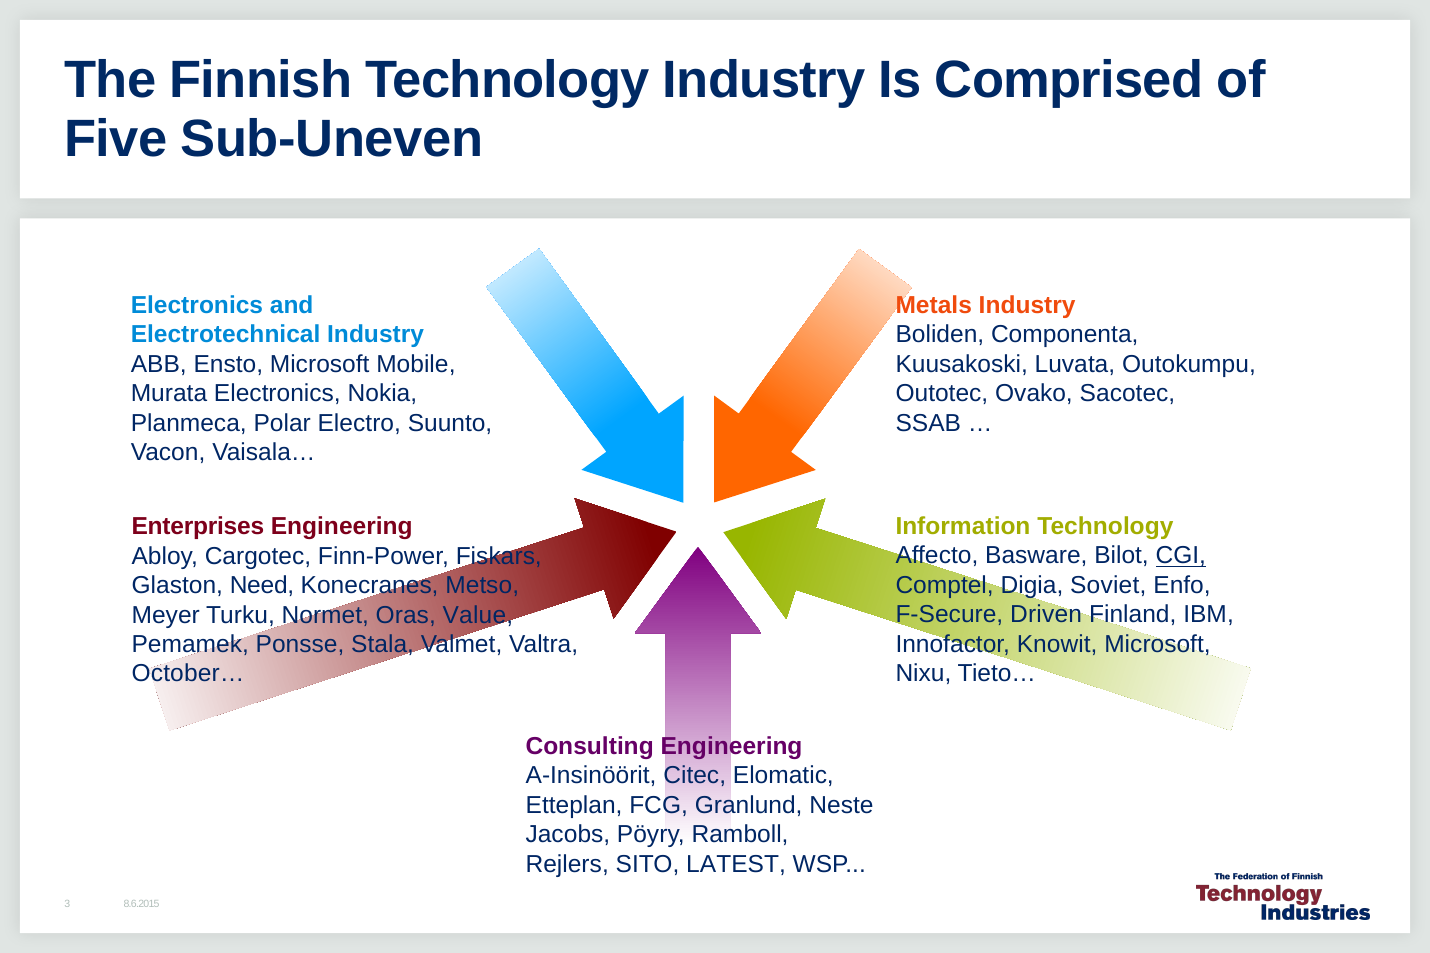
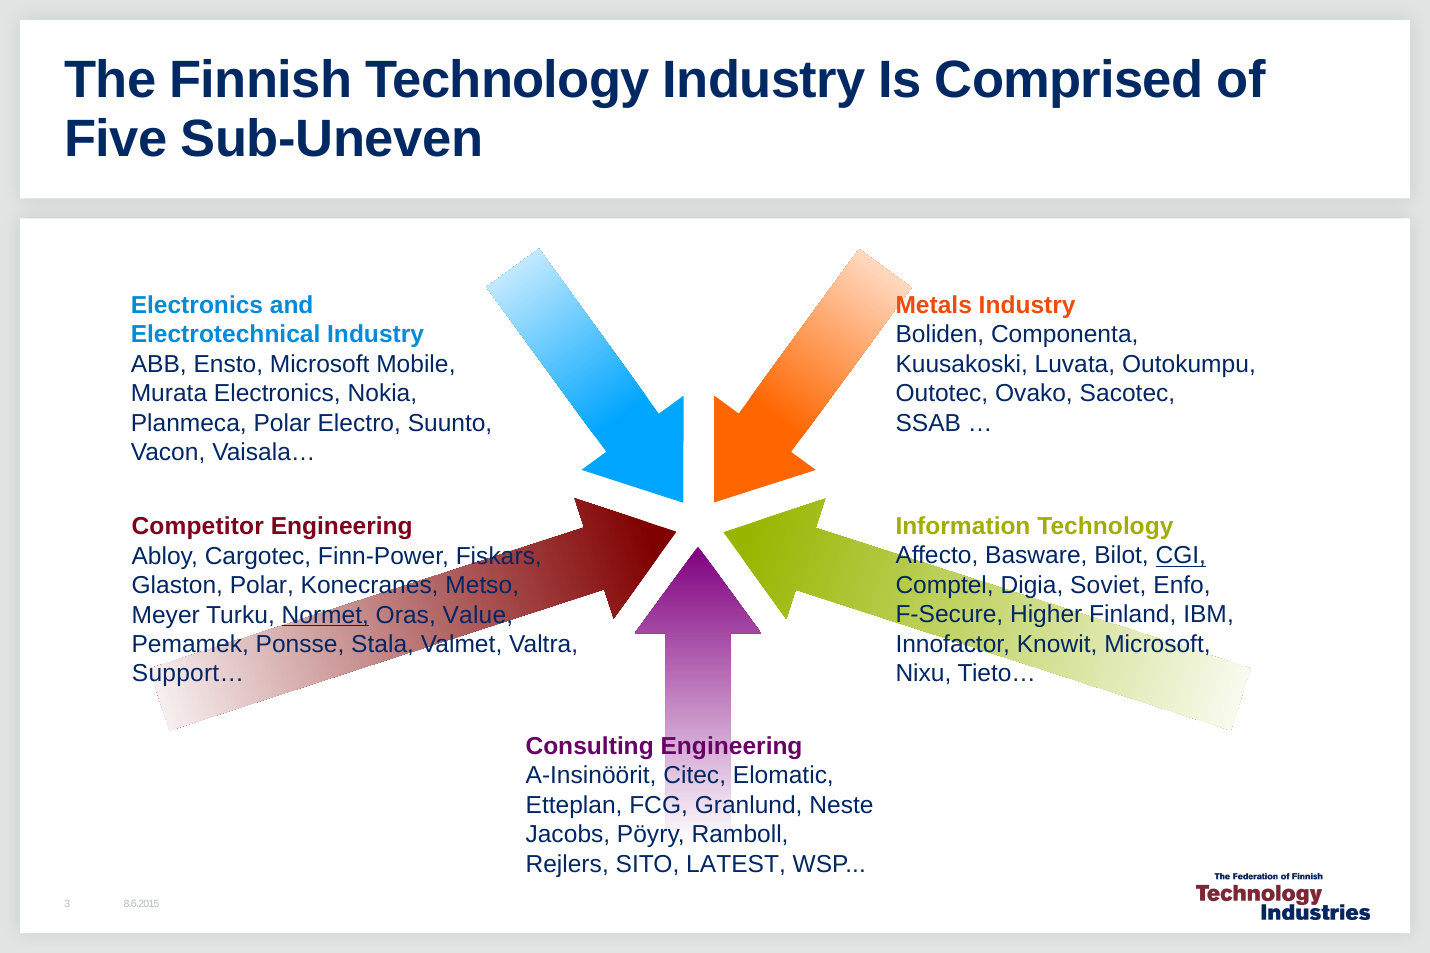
Enterprises: Enterprises -> Competitor (198, 527)
Glaston Need: Need -> Polar (262, 586)
Driven: Driven -> Higher (1046, 615)
Normet underline: none -> present (325, 615)
October…: October… -> Support… (188, 674)
